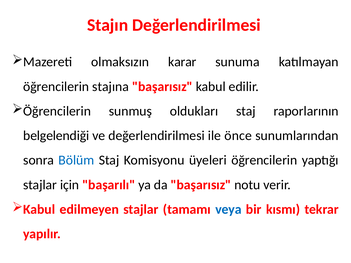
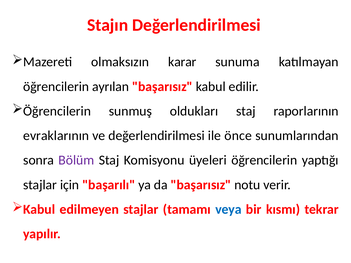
stajına: stajına -> ayrılan (111, 87)
belgelendiği: belgelendiği -> evraklarının (56, 136)
Bölüm colour: blue -> purple (76, 160)
